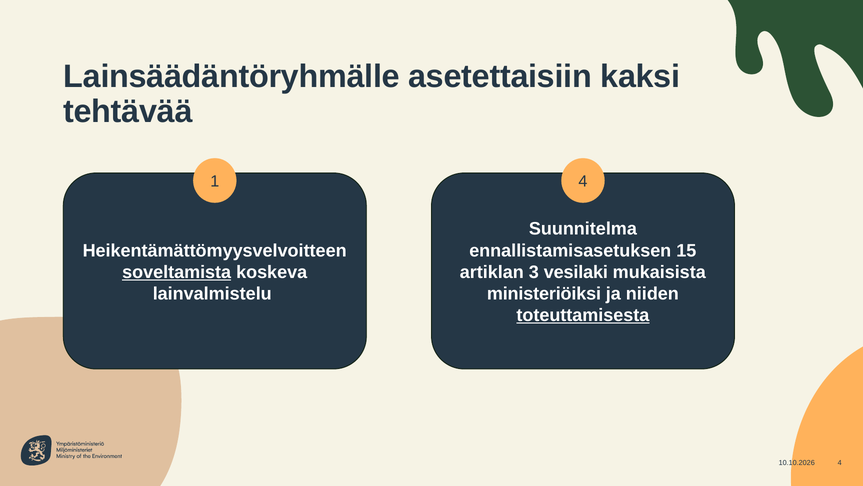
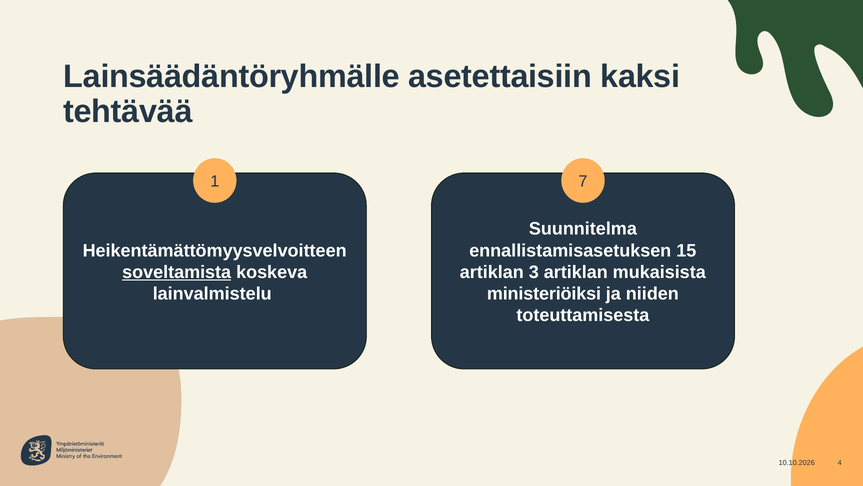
1 4: 4 -> 7 (583, 181)
3 vesilaki: vesilaki -> artiklan (576, 272)
toteuttamisesta underline: present -> none (583, 315)
